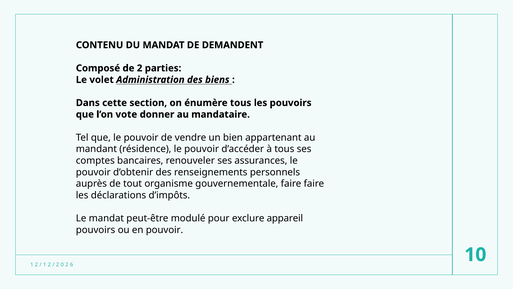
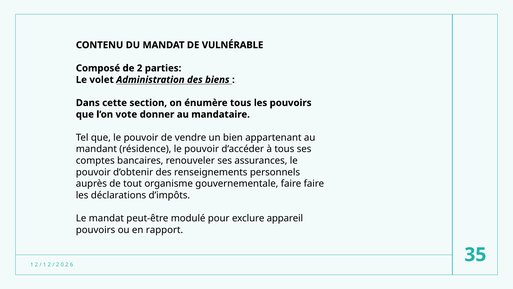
DEMANDENT: DEMANDENT -> VULNÉRABLE (233, 45)
en pouvoir: pouvoir -> rapport (164, 230)
10: 10 -> 35 (475, 254)
